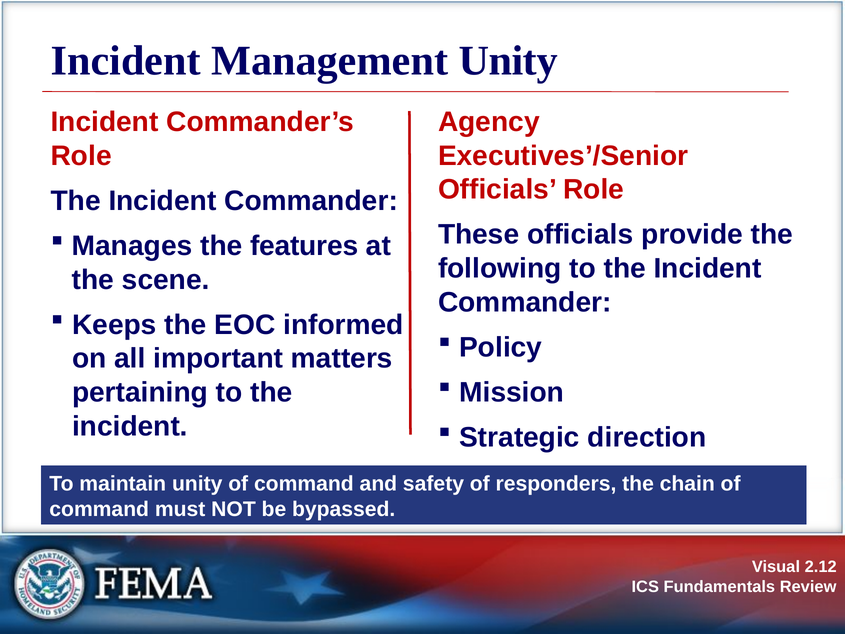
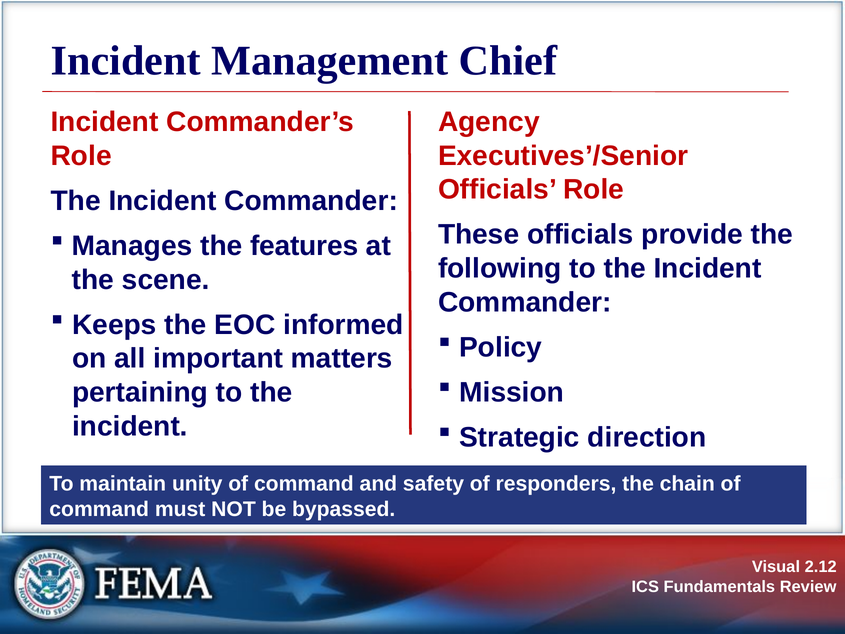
Management Unity: Unity -> Chief (508, 61)
